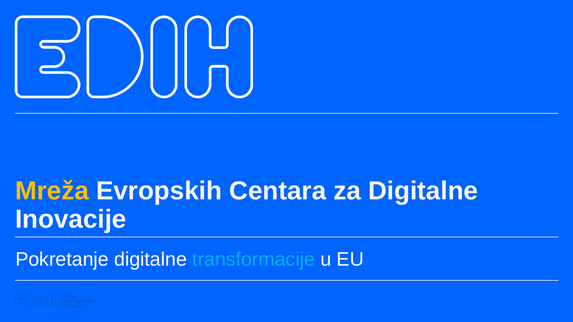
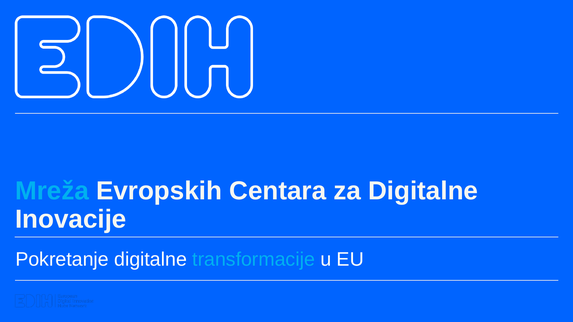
Mreža colour: yellow -> light blue (52, 191)
